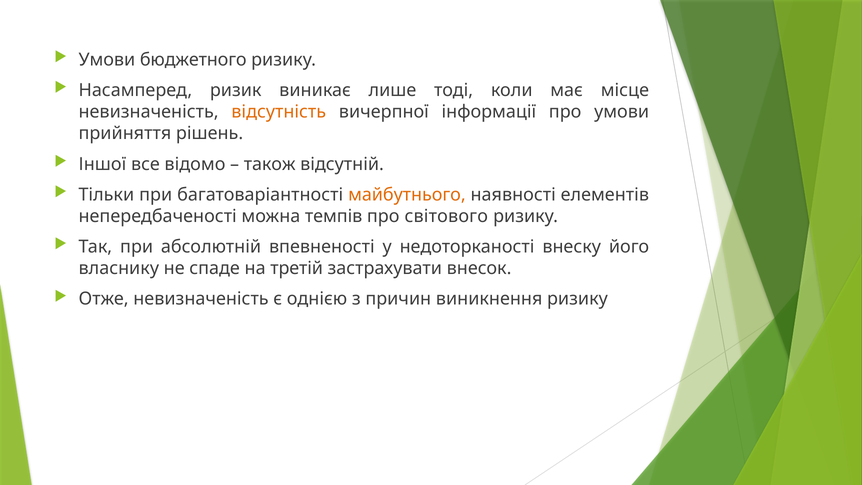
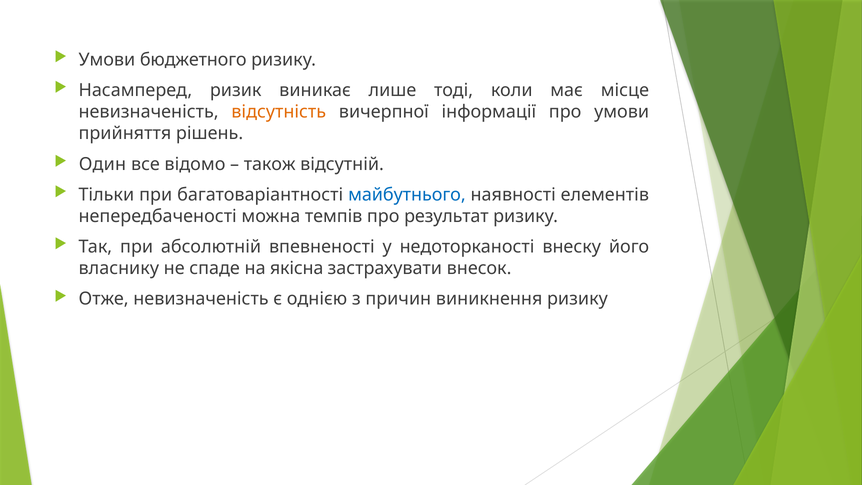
Іншої: Іншої -> Один (102, 164)
майбутнього colour: orange -> blue (407, 195)
світового: світового -> результат (446, 216)
третій: третій -> якісна (297, 268)
